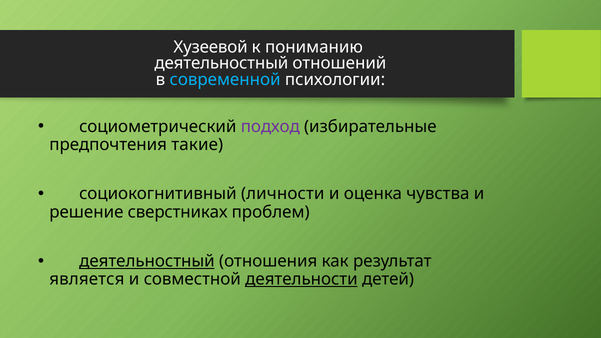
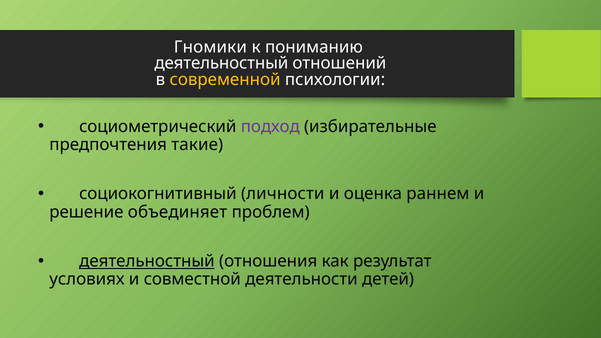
Хузеевой: Хузеевой -> Гномики (210, 47)
современной colour: light blue -> yellow (225, 80)
чувства: чувства -> раннем (438, 194)
сверстниках: сверстниках -> объединяет (177, 212)
является: является -> условиях (87, 279)
деятельности underline: present -> none (301, 279)
